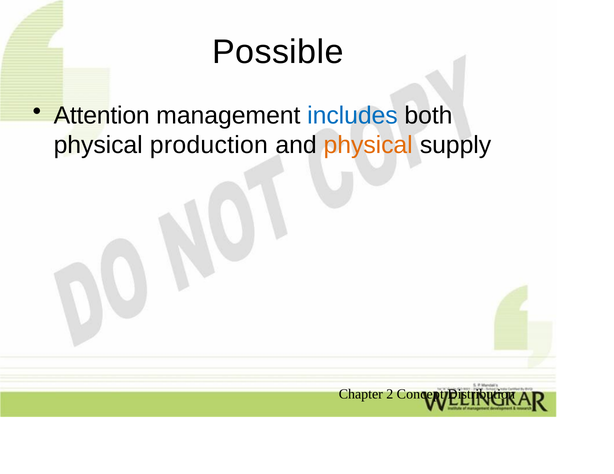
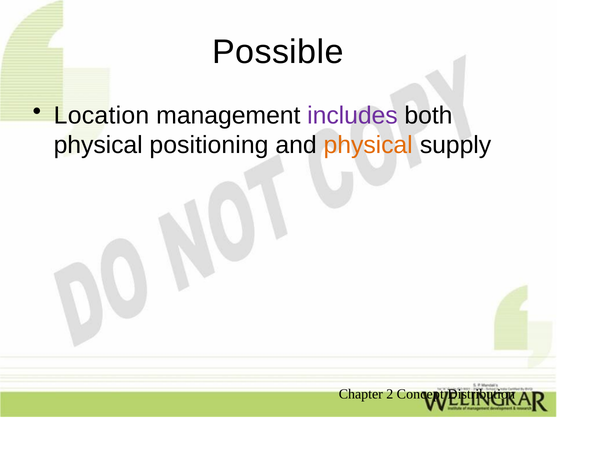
Attention: Attention -> Location (101, 116)
includes colour: blue -> purple (352, 116)
production: production -> positioning (209, 145)
